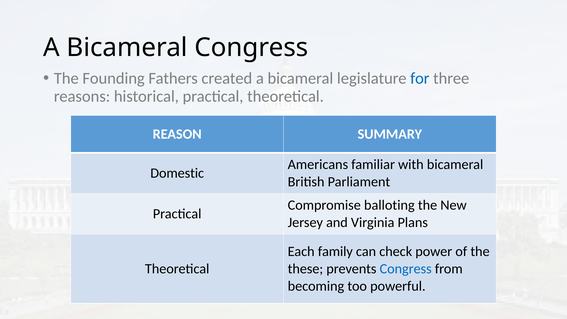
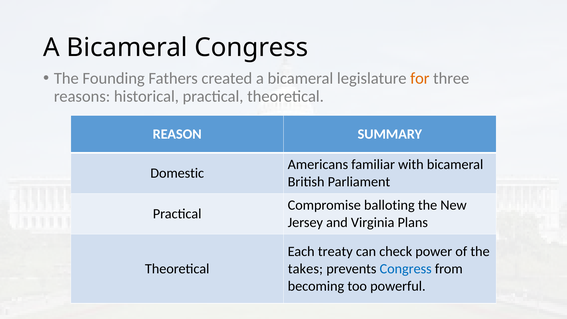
for colour: blue -> orange (420, 78)
family: family -> treaty (335, 251)
these: these -> takes (305, 269)
